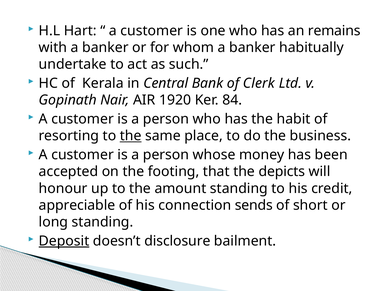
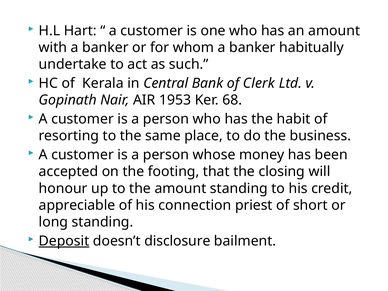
an remains: remains -> amount (334, 31)
1920: 1920 -> 1953 (175, 100)
84: 84 -> 68 (232, 100)
the underline: present -> none (131, 136)
depicts: depicts -> closing (282, 172)
sends: sends -> priest (254, 205)
